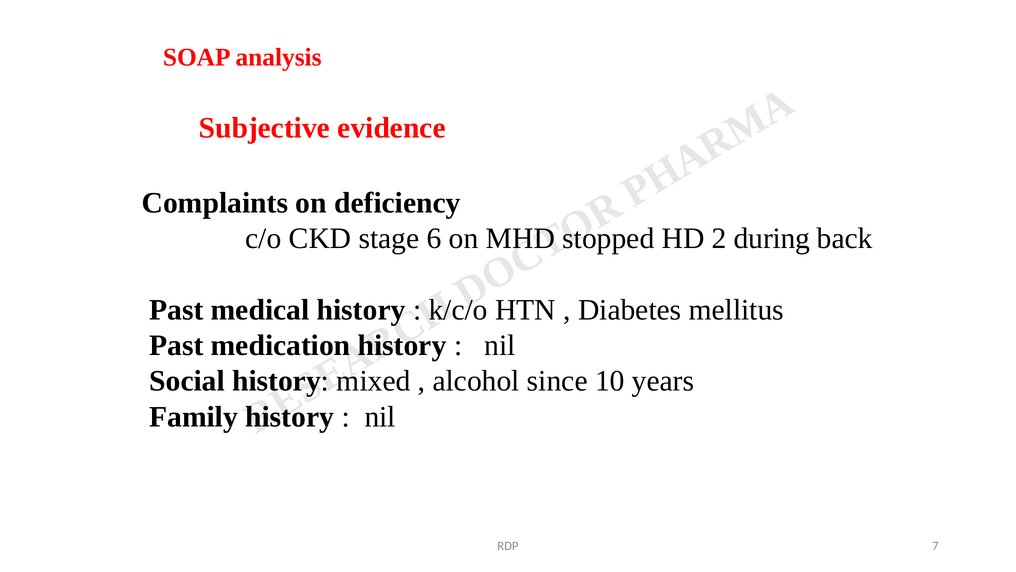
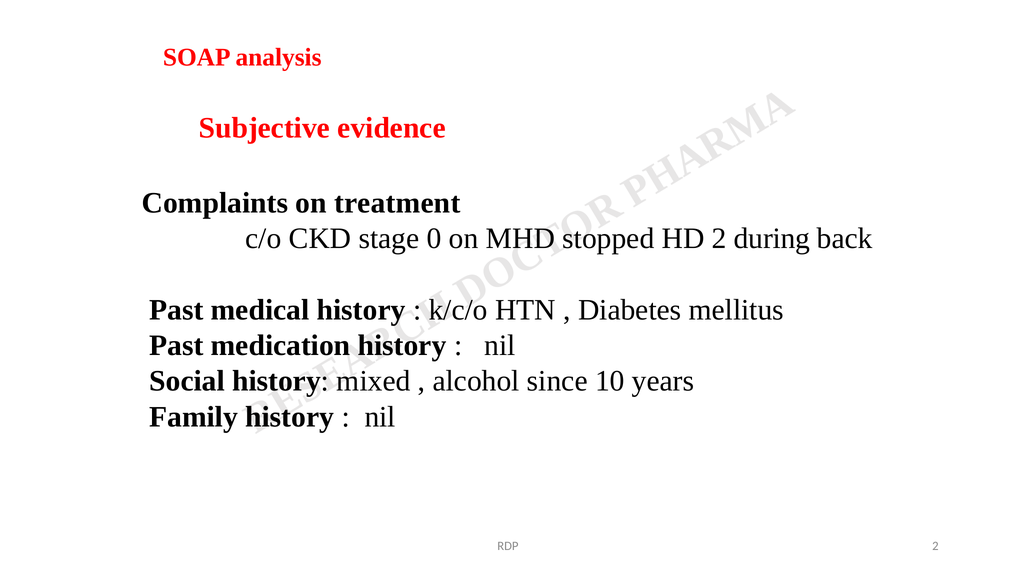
deficiency: deficiency -> treatment (397, 203)
6: 6 -> 0 (434, 238)
RDP 7: 7 -> 2 (935, 546)
